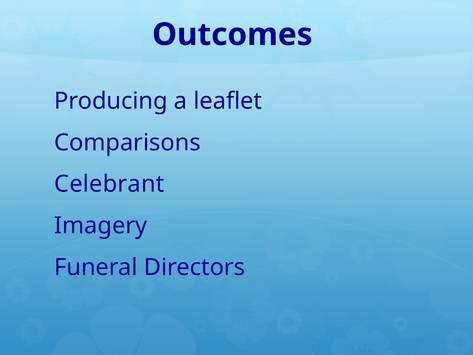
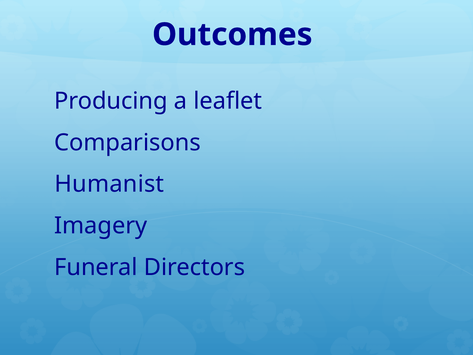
Celebrant: Celebrant -> Humanist (109, 184)
